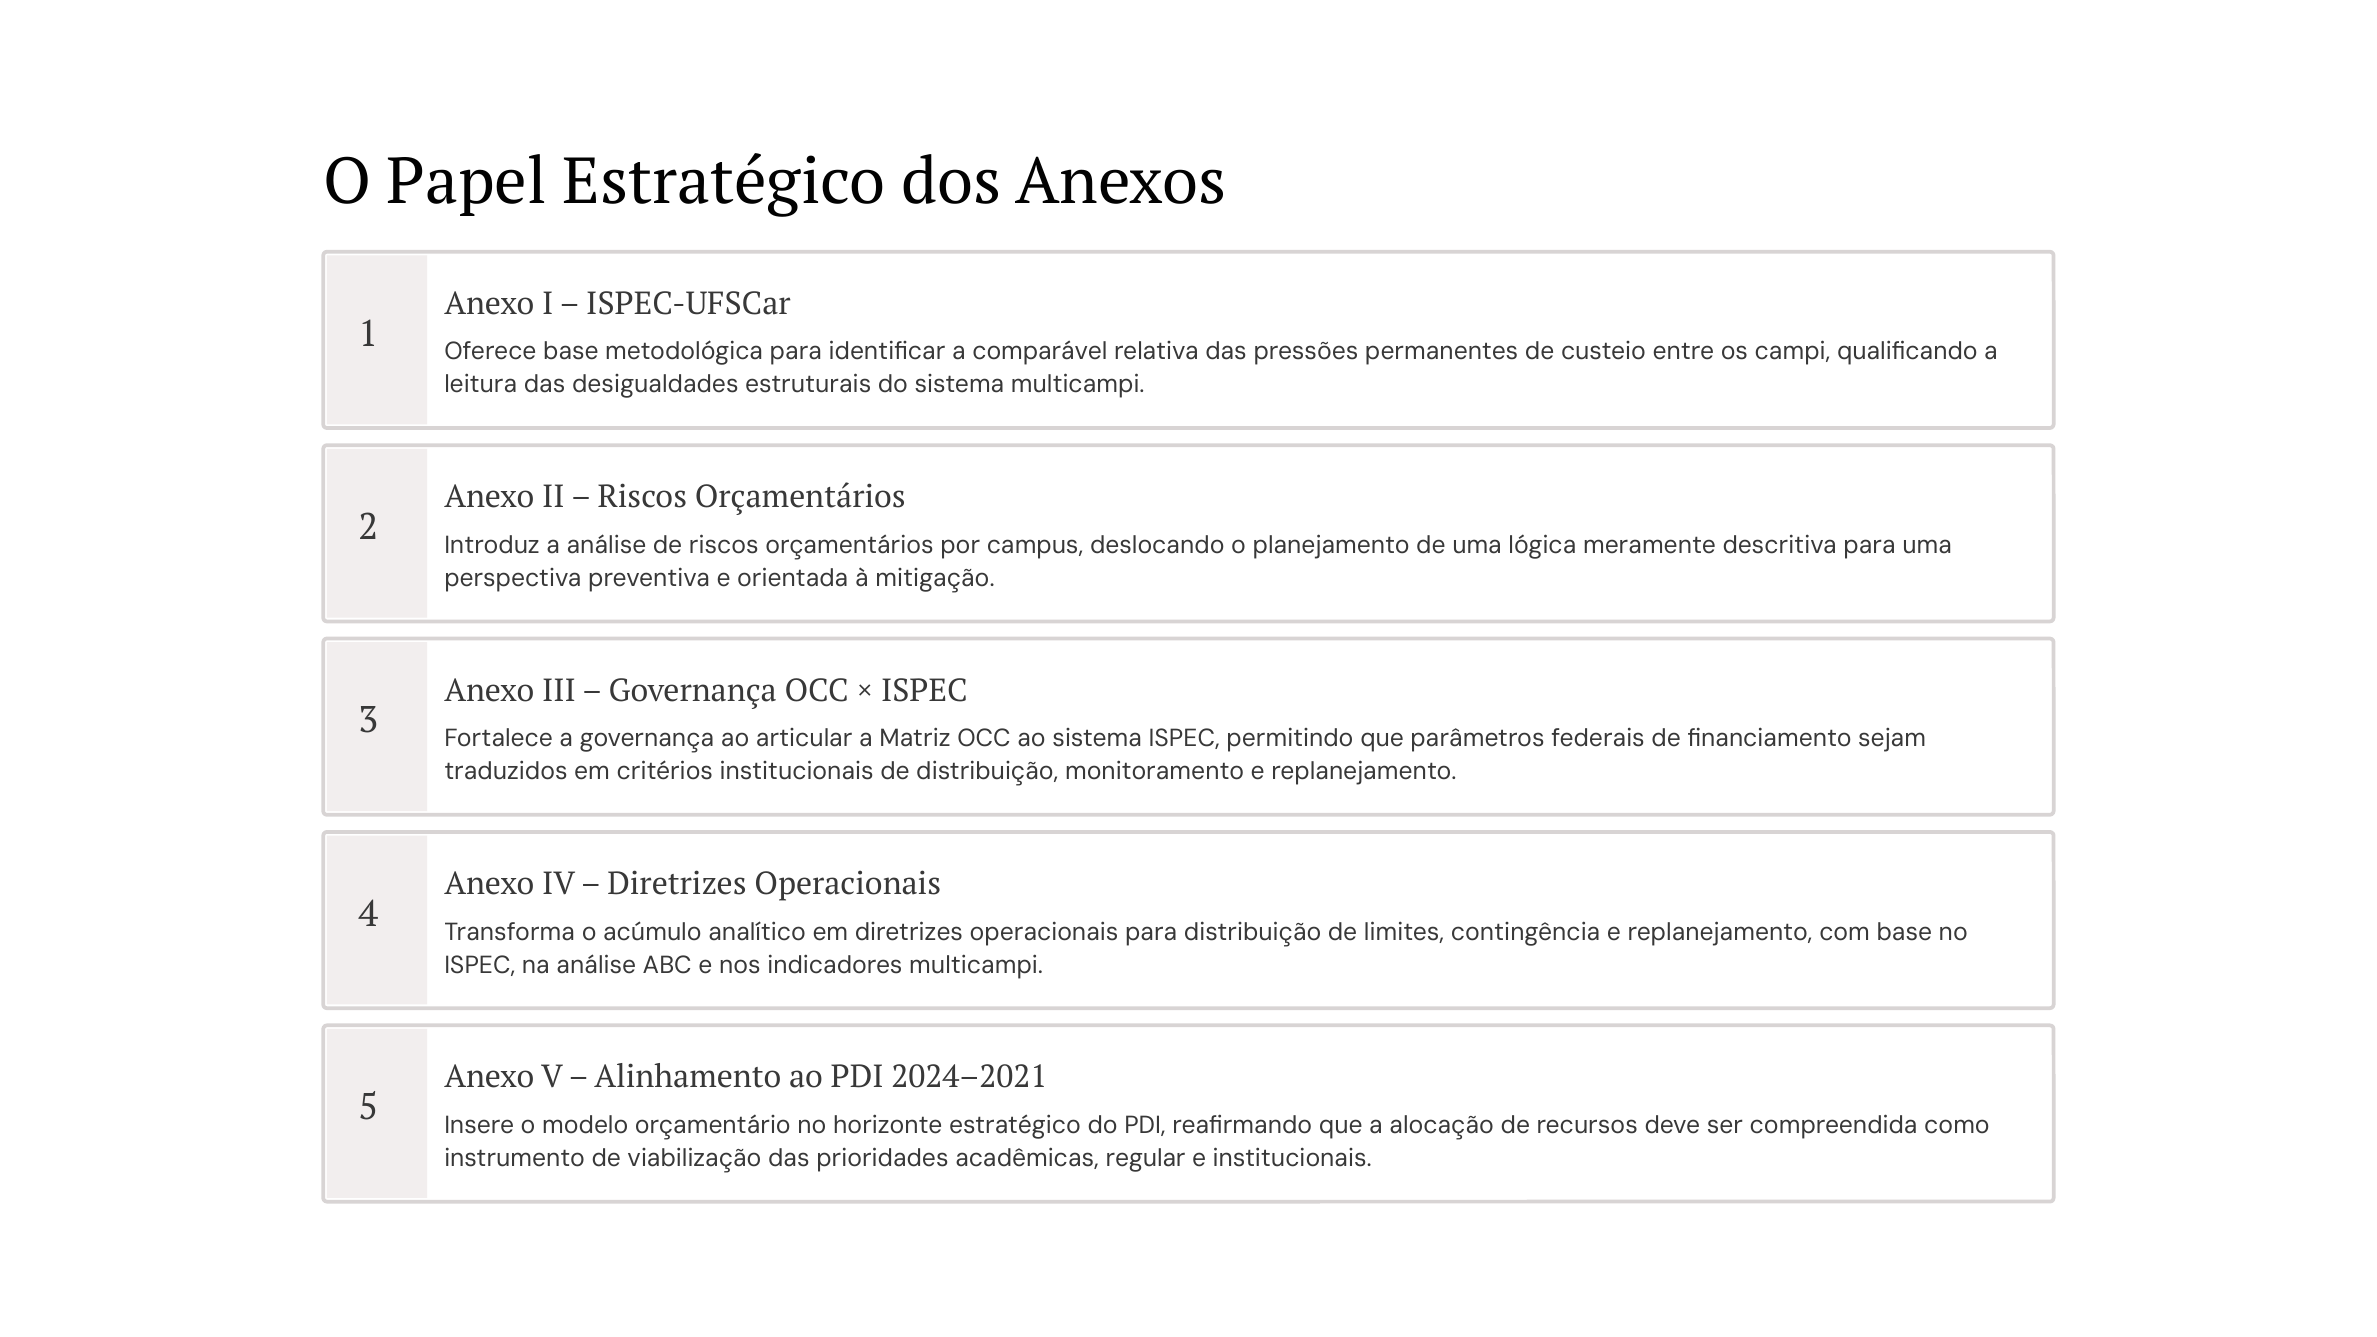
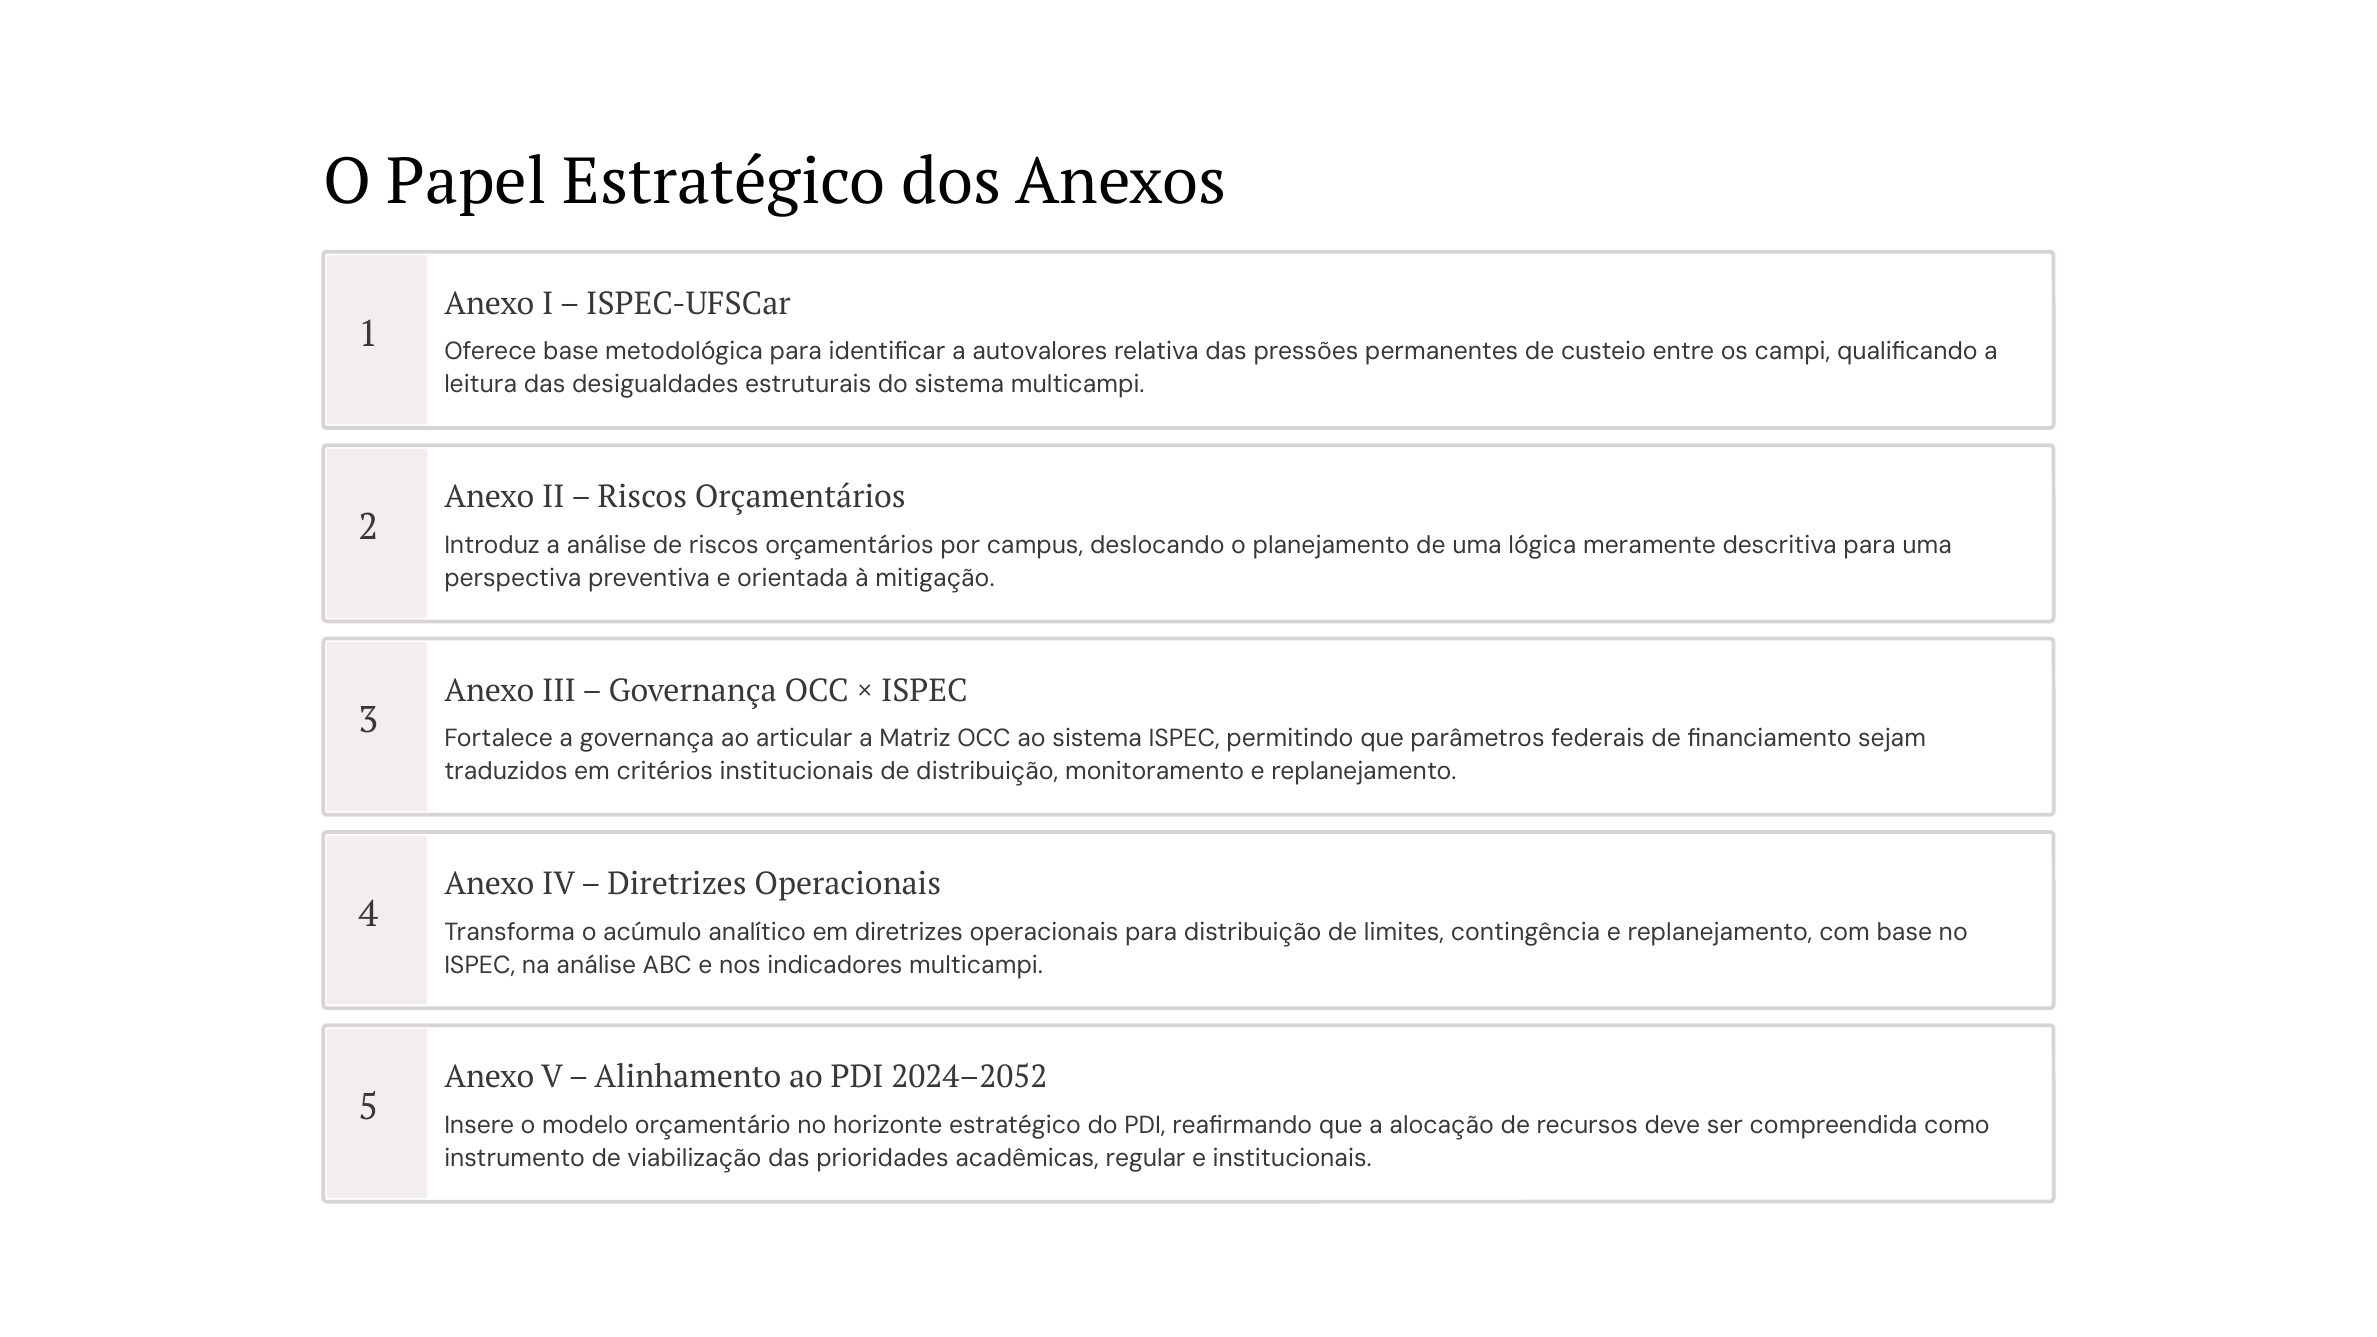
comparável: comparável -> autovalores (1040, 352)
2024–2021: 2024–2021 -> 2024–2052 (969, 1077)
